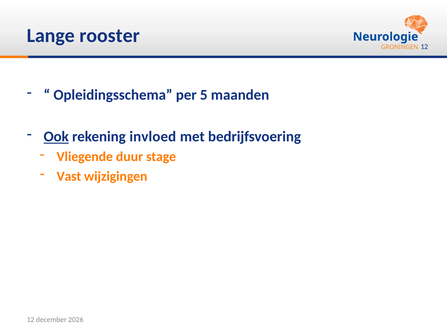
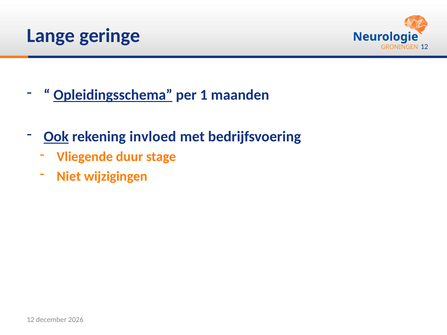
rooster: rooster -> geringe (110, 36)
Opleidingsschema underline: none -> present (113, 95)
5: 5 -> 1 (204, 95)
Vast: Vast -> Niet (69, 176)
